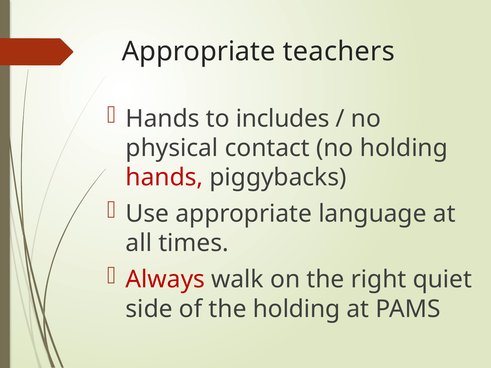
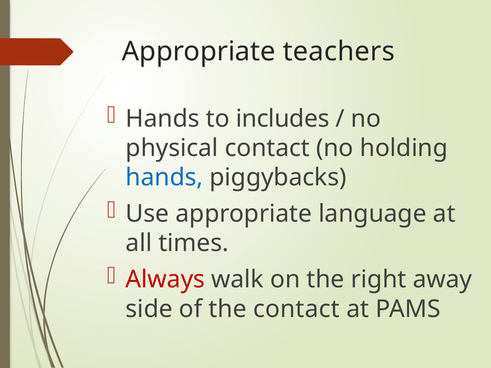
hands colour: red -> blue (164, 178)
quiet: quiet -> away (442, 280)
the holding: holding -> contact (296, 309)
